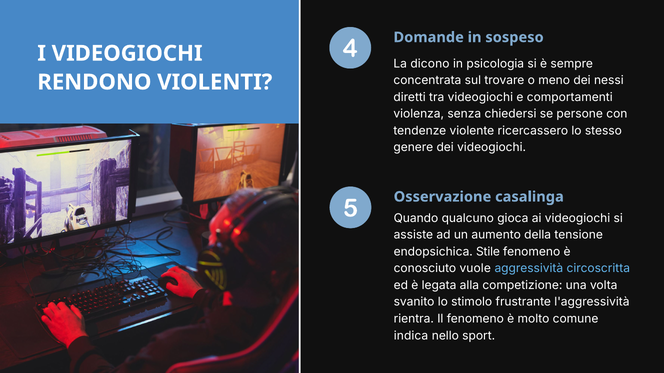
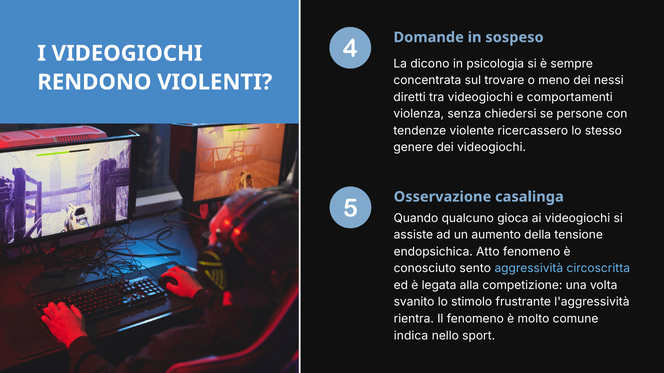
Stile: Stile -> Atto (488, 252)
vuole: vuole -> sento (475, 269)
